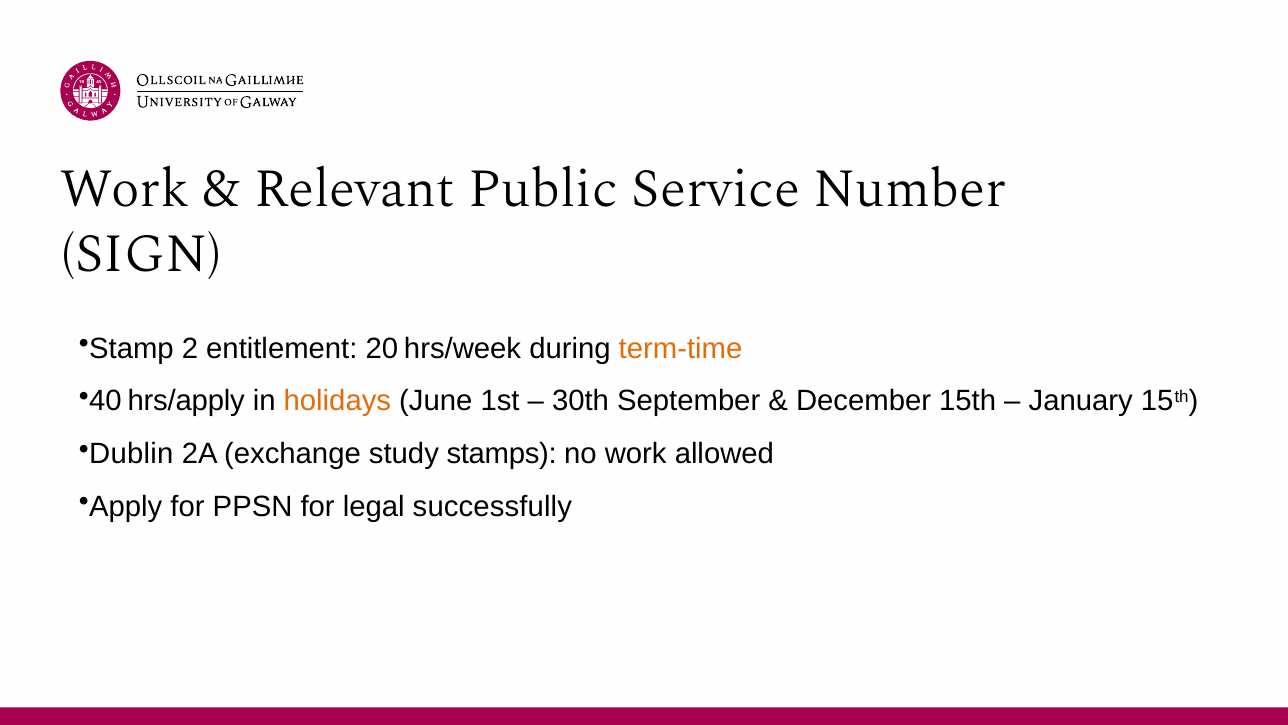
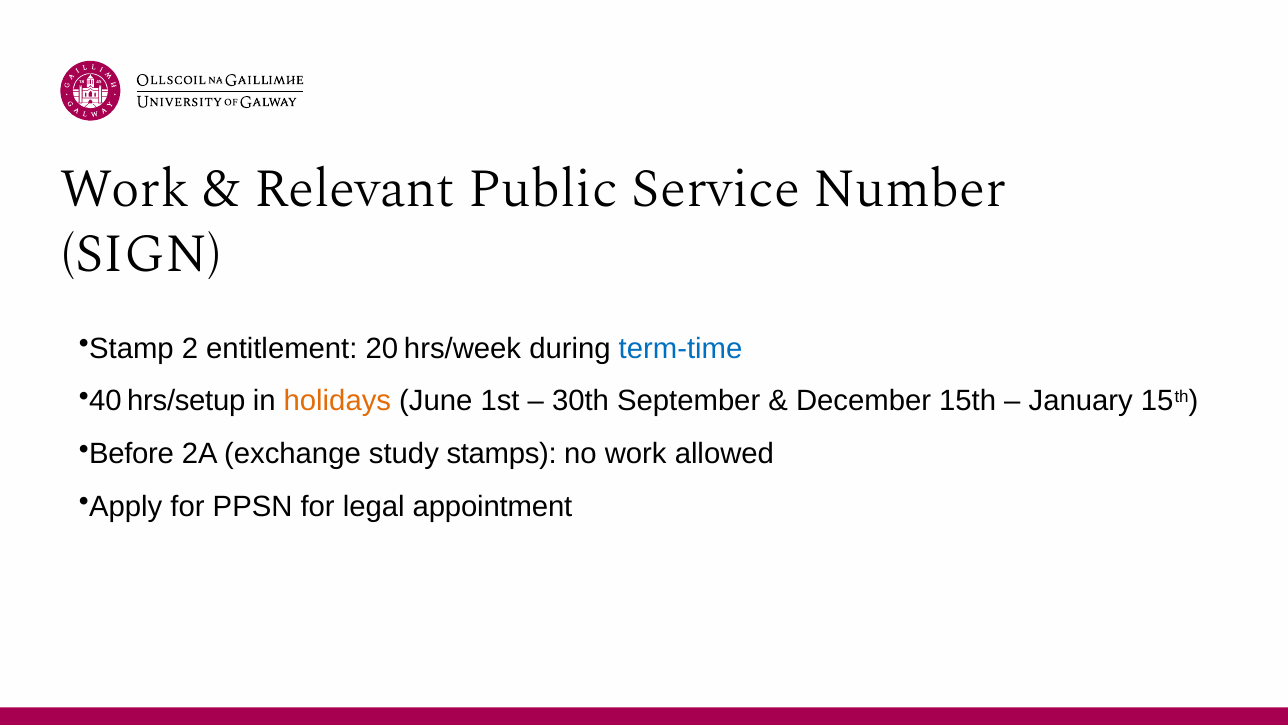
term-time colour: orange -> blue (681, 348)
hrs/apply: hrs/apply -> hrs/setup (186, 401)
Dublin: Dublin -> Before (132, 454)
successfully: successfully -> appointment (493, 507)
